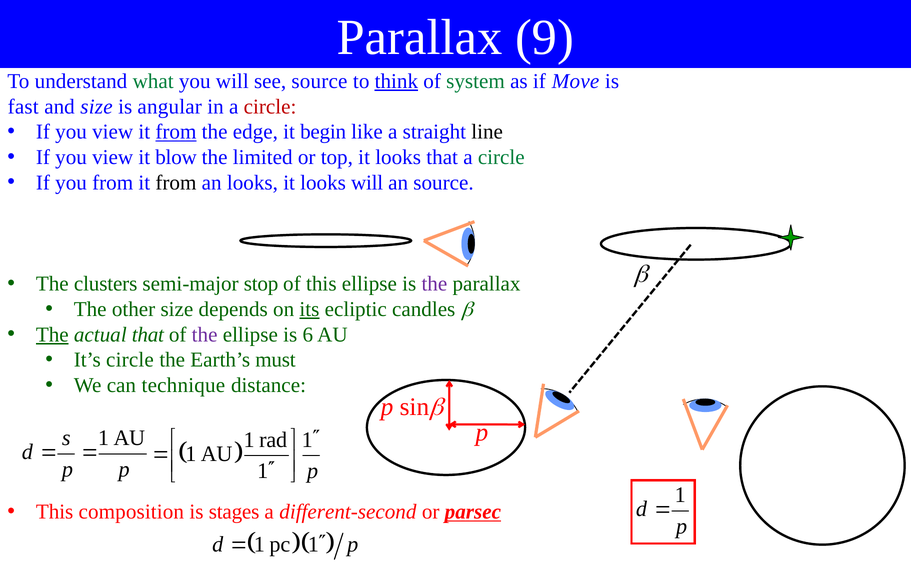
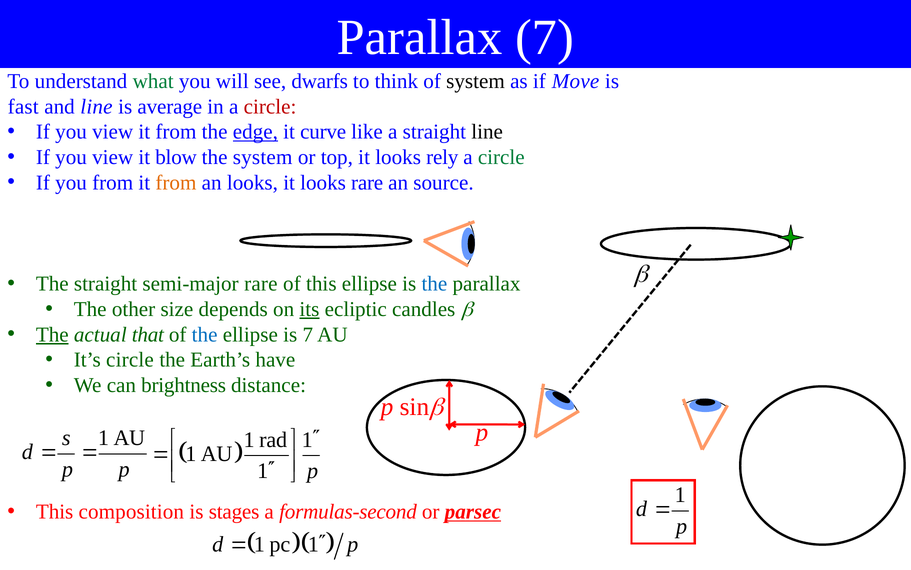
Parallax 9: 9 -> 7 (544, 37)
see source: source -> dwarfs (320, 81)
think underline: present -> none (396, 81)
system colour: green -> black (475, 81)
and size: size -> line (96, 106)
angular: angular -> average (170, 106)
from underline: present -> none (176, 132)
edge underline: none -> present (255, 132)
begin: begin -> curve (323, 132)
the limited: limited -> system (263, 157)
looks that: that -> rely (442, 157)
from colour: black -> orange (176, 182)
looks will: will -> rare (367, 182)
The clusters: clusters -> straight (106, 284)
semi-major stop: stop -> rare (261, 284)
the colour: purple -> blue (434, 284)
the colour: purple -> blue (205, 334)
is 6: 6 -> 7 (308, 334)
must: must -> have (275, 360)
technique: technique -> brightness (184, 385)
different-second: different-second -> formulas-second (348, 511)
